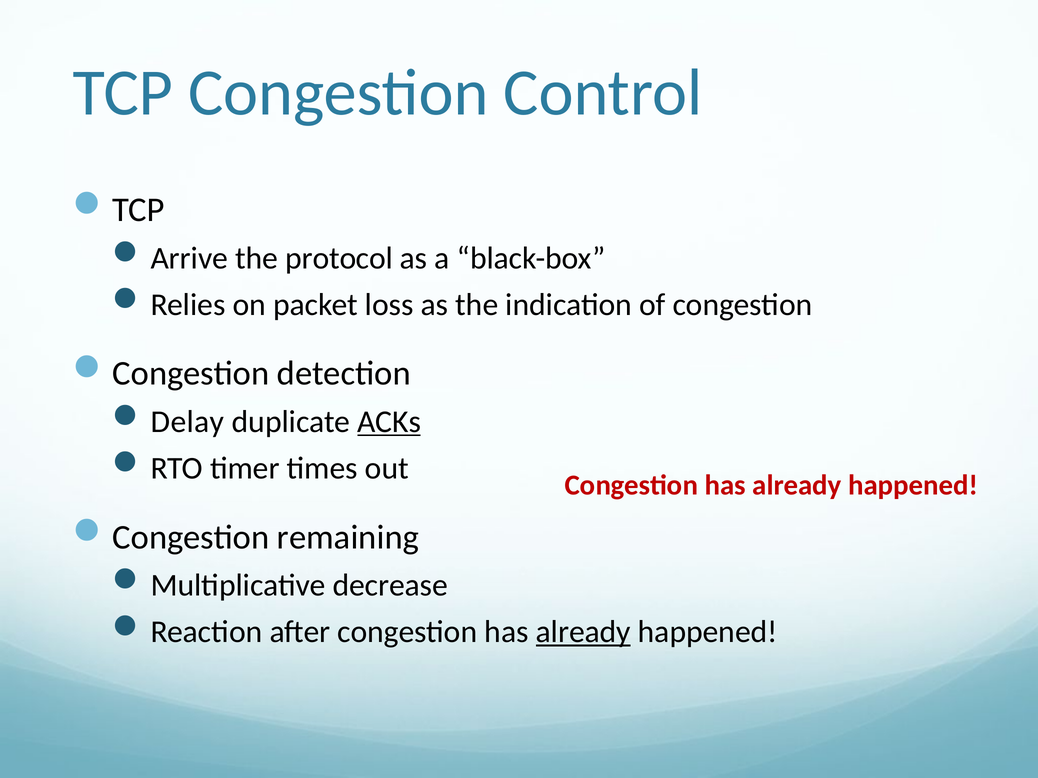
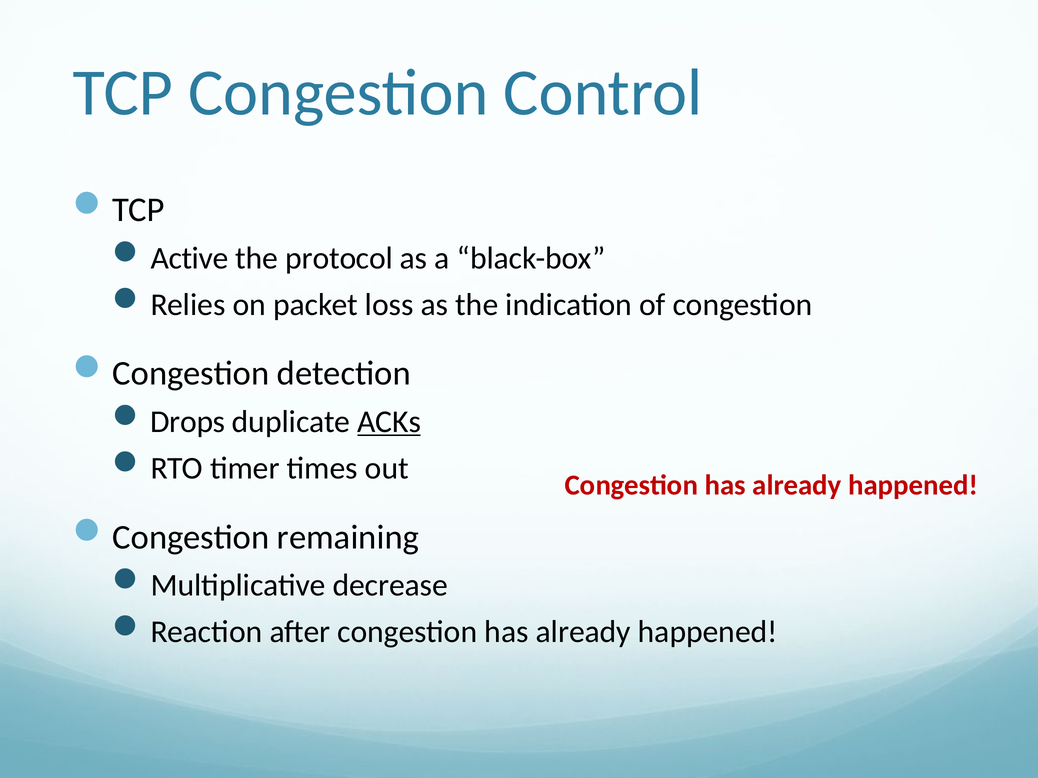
Arrive: Arrive -> Active (190, 258)
Delay: Delay -> Drops (188, 422)
already underline: present -> none (583, 632)
